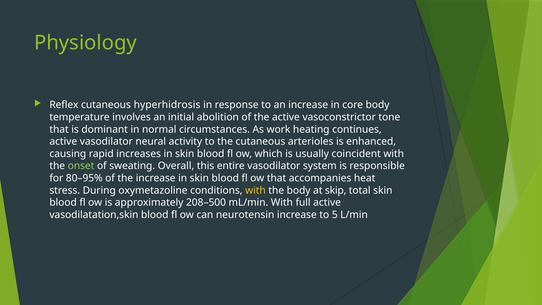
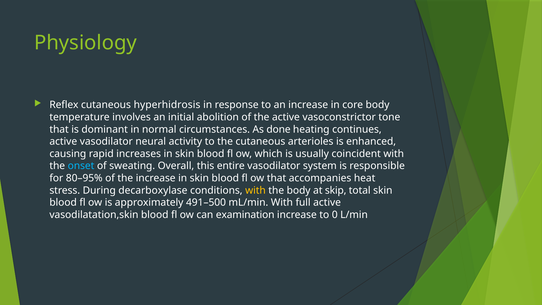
work: work -> done (279, 129)
onset colour: light green -> light blue (81, 166)
oxymetazoline: oxymetazoline -> decarboxylase (153, 190)
208–500: 208–500 -> 491–500 (206, 202)
neurotensin: neurotensin -> examination (245, 215)
5: 5 -> 0 (335, 215)
